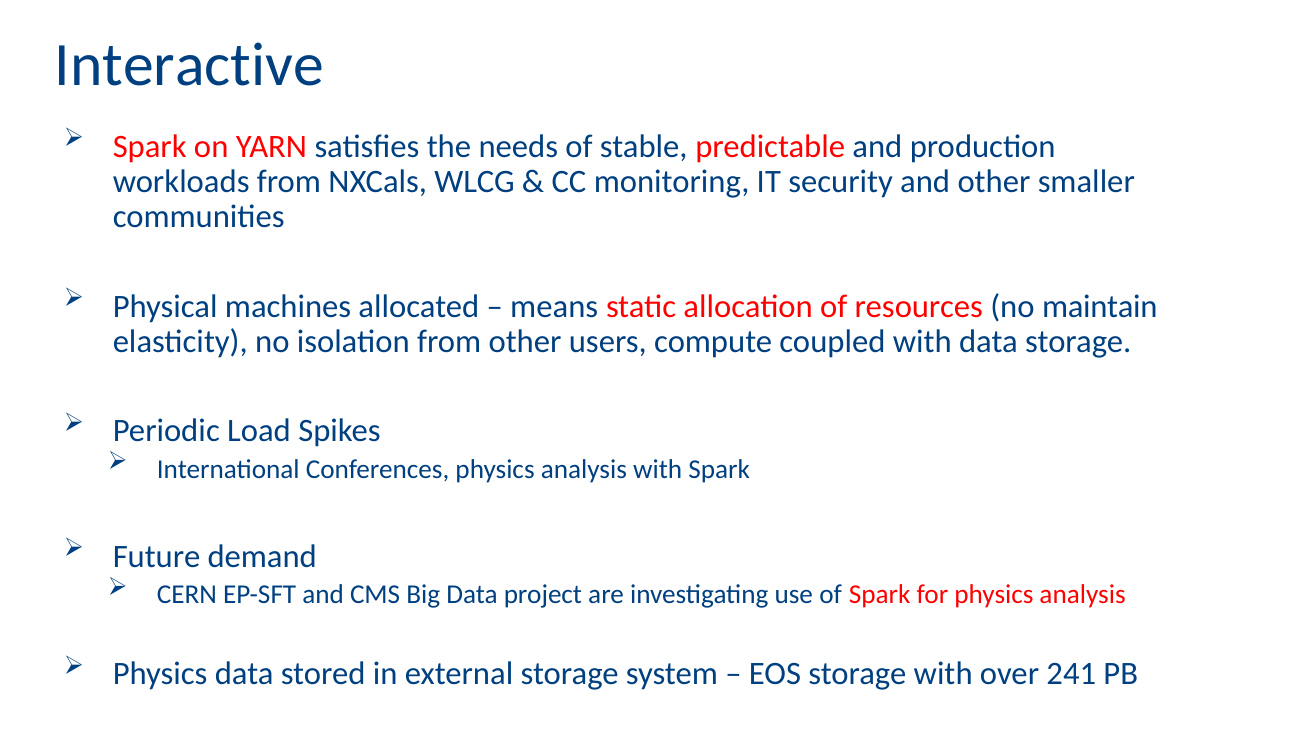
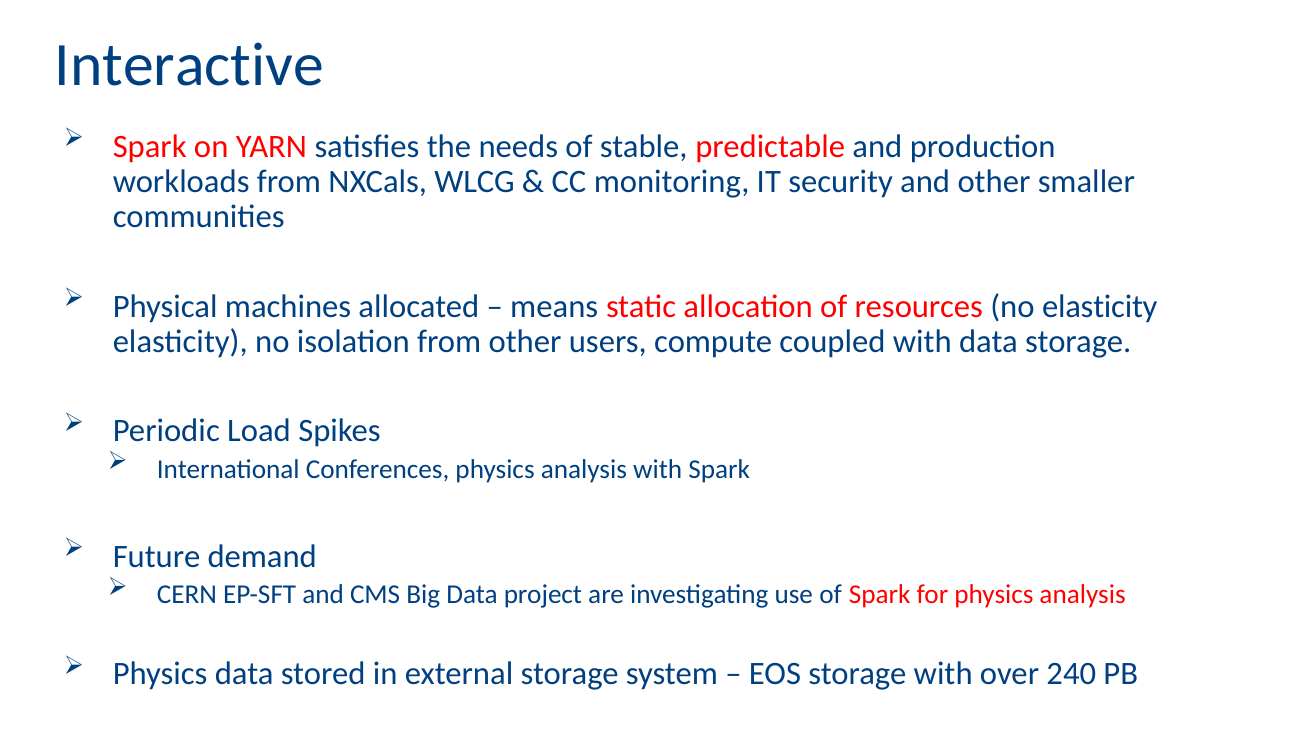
no maintain: maintain -> elasticity (1100, 306)
241: 241 -> 240 (1071, 674)
